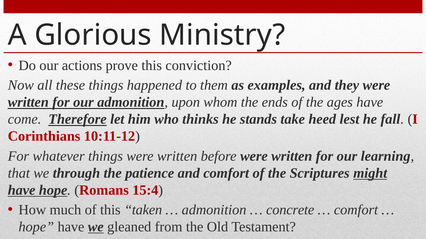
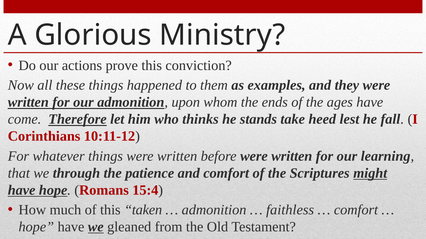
concrete: concrete -> faithless (290, 210)
